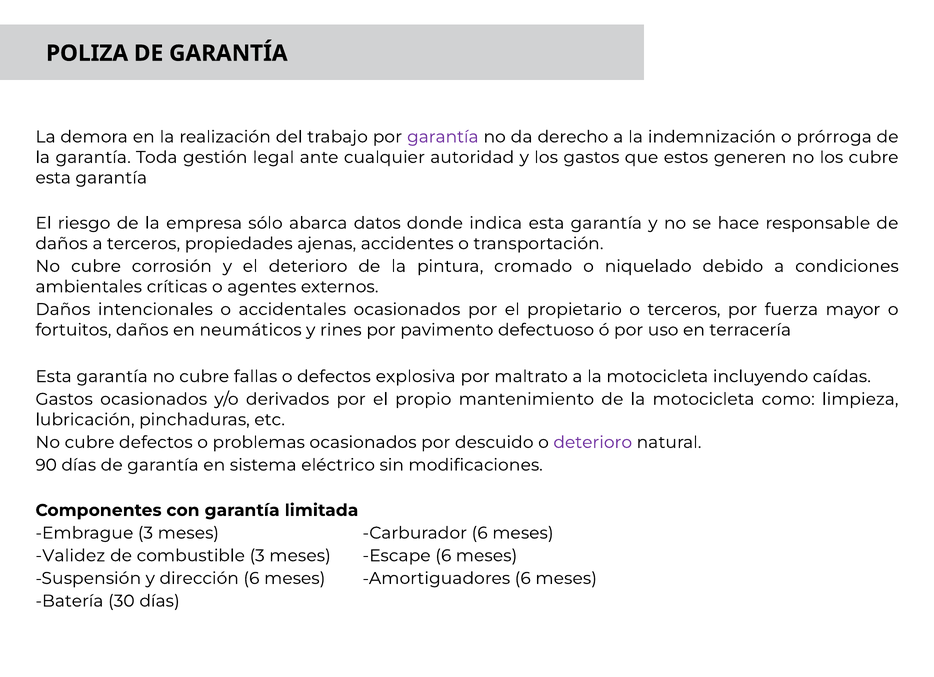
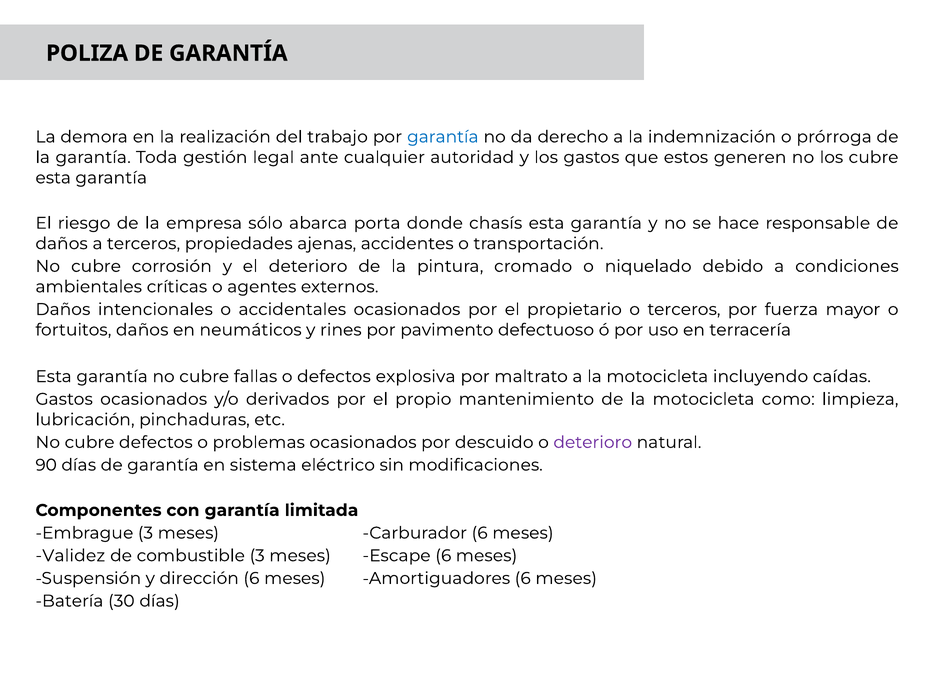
garantía colour: purple -> blue (443, 137)
datos: datos -> porta (377, 223)
indica: indica -> chasís (496, 223)
